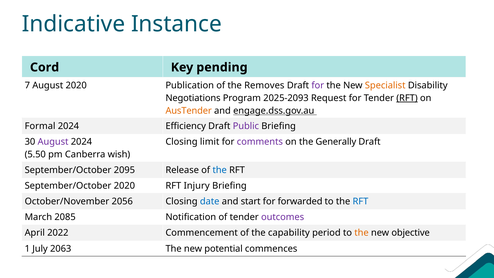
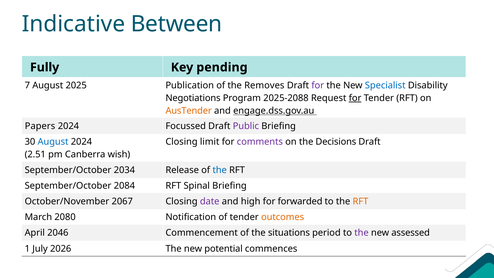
Instance: Instance -> Between (177, 24)
Cord: Cord -> Fully (45, 67)
August 2020: 2020 -> 2025 (76, 85)
Specialist colour: orange -> blue (385, 85)
2025-2093: 2025-2093 -> 2025-2088 (286, 98)
for underline: none -> present (355, 98)
RFT underline: present -> none (407, 98)
Formal: Formal -> Papers (40, 126)
Efficiency: Efficiency -> Focussed (186, 126)
August colour: purple -> blue (53, 142)
Generally: Generally -> Decisions (336, 142)
5.50: 5.50 -> 2.51 (35, 154)
2095: 2095 -> 2034 (124, 170)
September/October 2020: 2020 -> 2084 (124, 186)
Injury: Injury -> Spinal (197, 186)
2056: 2056 -> 2067 (122, 201)
date colour: blue -> purple (210, 201)
start: start -> high (251, 201)
RFT colour: blue -> orange (360, 201)
2085: 2085 -> 2080 (65, 217)
outcomes colour: purple -> orange (283, 217)
2022: 2022 -> 2046 (58, 233)
capability: capability -> situations (289, 233)
the colour: orange -> purple (362, 233)
objective: objective -> assessed (411, 233)
2063: 2063 -> 2026 (61, 249)
